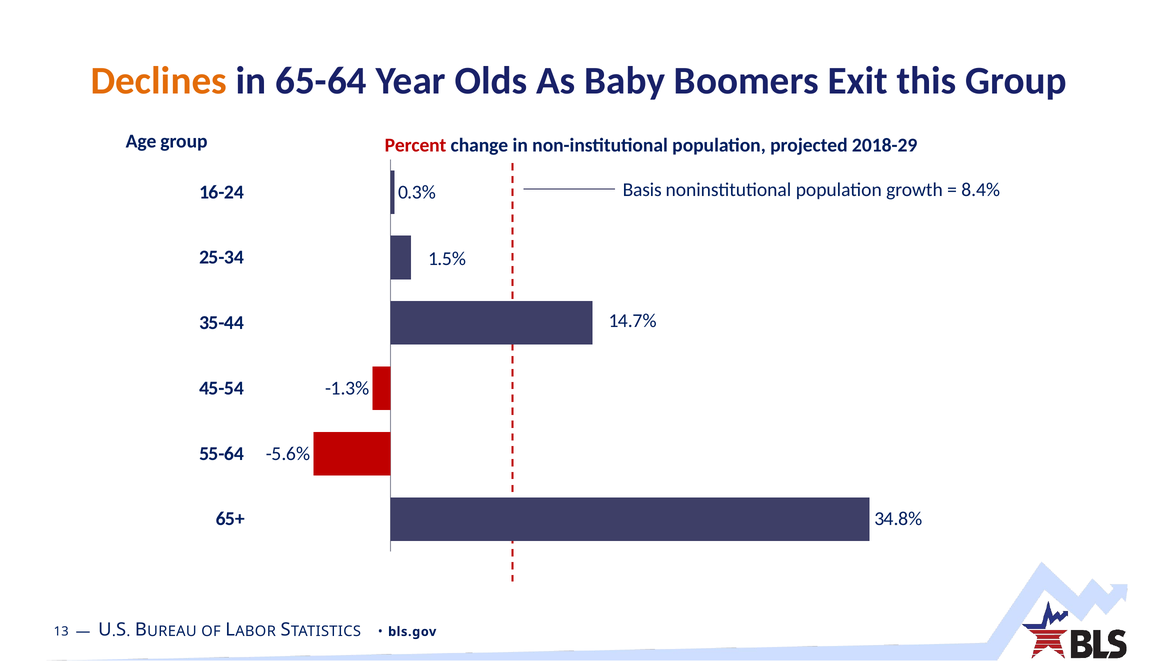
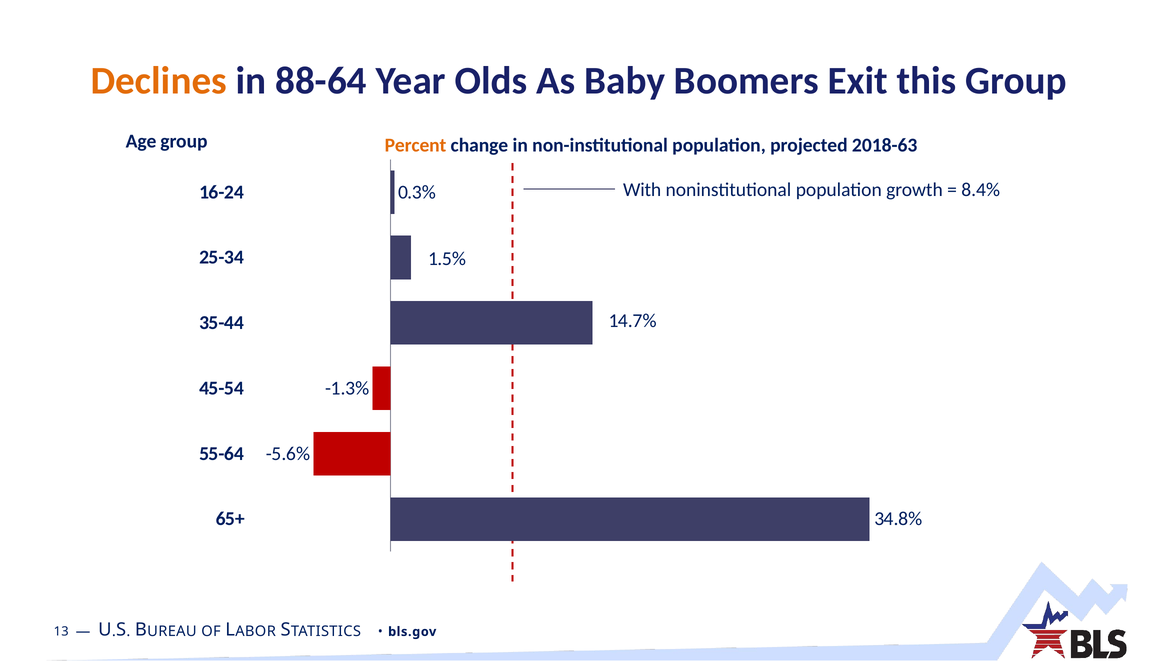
65-64: 65-64 -> 88-64 (321, 81)
Percent colour: red -> orange (416, 145)
2018-29: 2018-29 -> 2018-63 (885, 145)
Basis: Basis -> With (642, 190)
